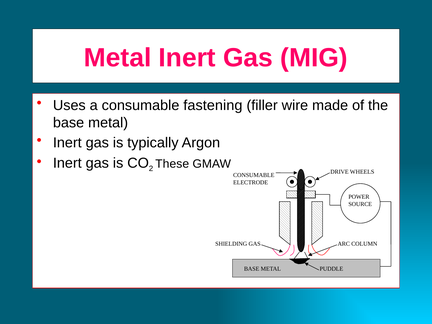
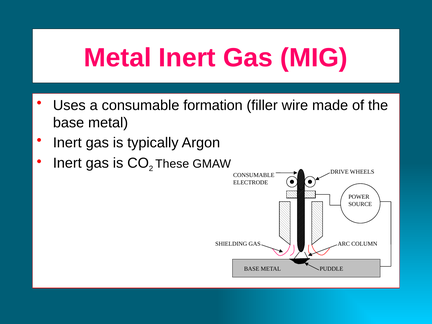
fastening: fastening -> formation (213, 105)
